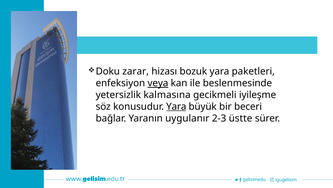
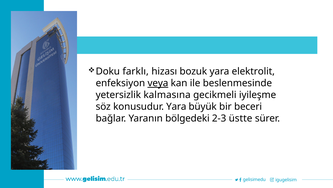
zarar: zarar -> farklı (136, 71)
paketleri: paketleri -> elektrolit (253, 71)
Yara underline: present -> none (176, 106)
uygulanır: uygulanır -> bölgedeki (187, 118)
